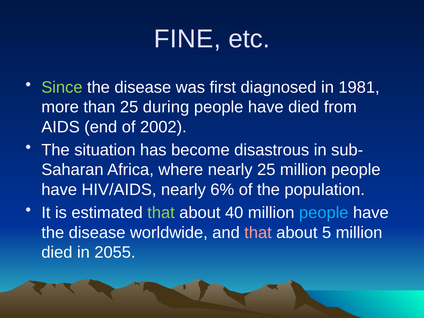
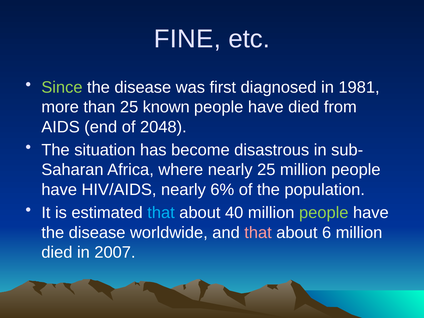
during: during -> known (166, 107)
2002: 2002 -> 2048 (163, 127)
that colour: light green -> light blue (161, 213)
people colour: light blue -> light green (324, 213)
5: 5 -> 6 (327, 233)
2055: 2055 -> 2007 (115, 252)
